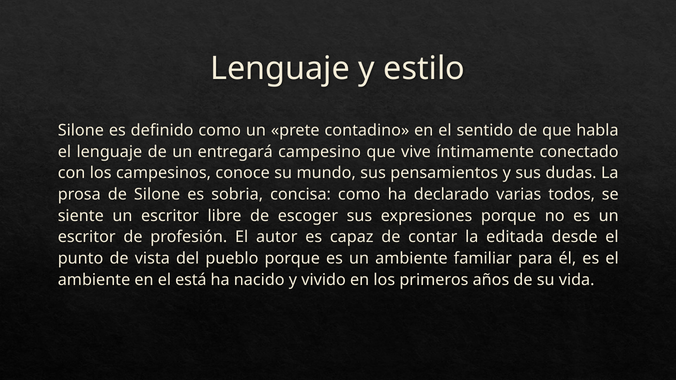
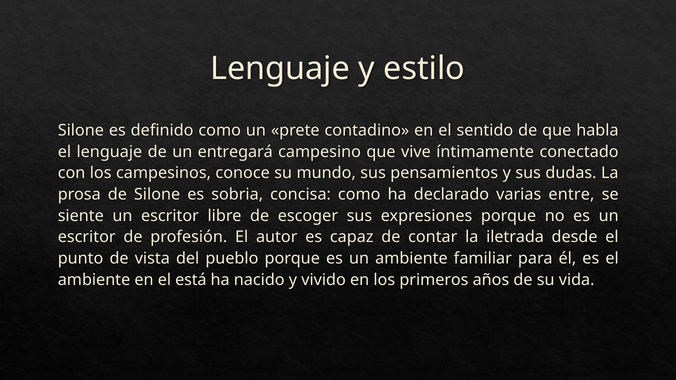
todos: todos -> entre (571, 195)
editada: editada -> iletrada (515, 237)
